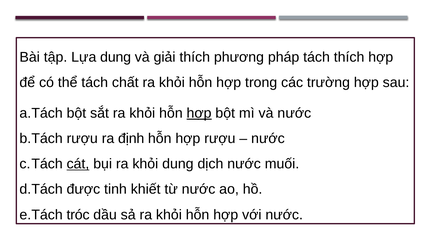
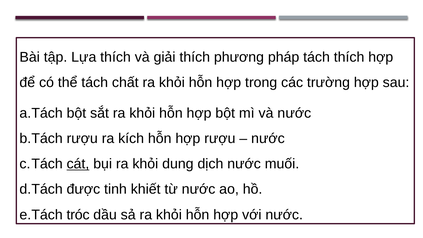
Lựa dung: dung -> thích (116, 57)
hợp underline: present -> none (199, 113)
định: định -> kích (131, 139)
